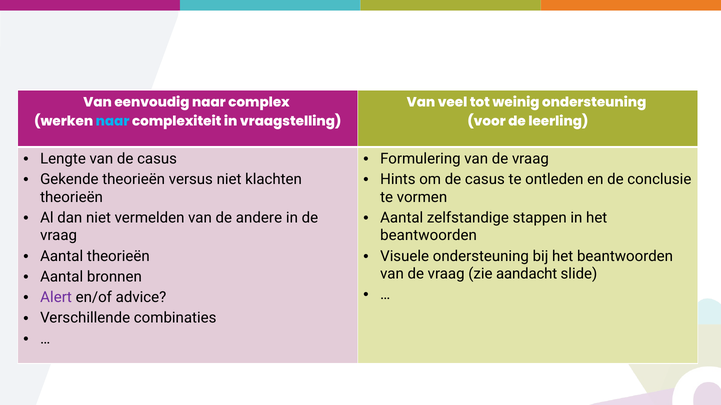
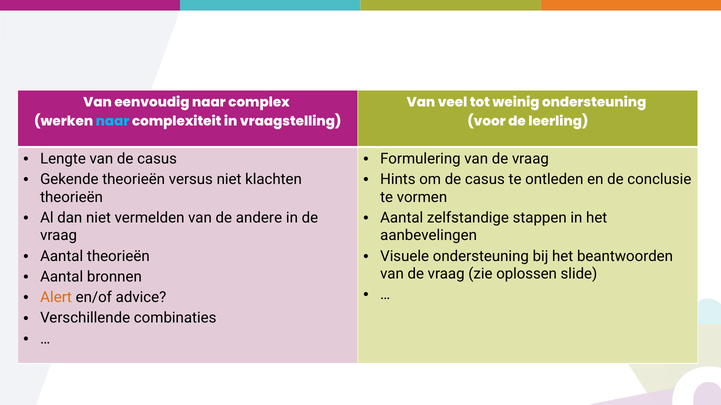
beantwoorden: beantwoorden -> aanbevelingen (429, 236)
aandacht: aandacht -> oplossen (527, 274)
Alert colour: purple -> orange (56, 298)
